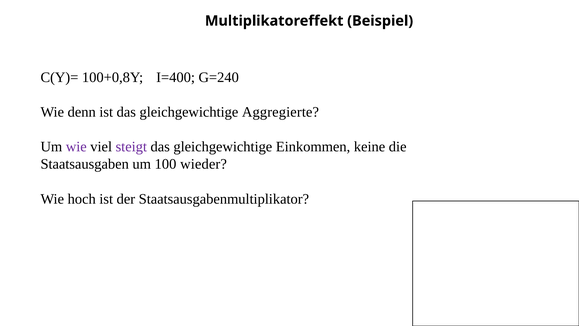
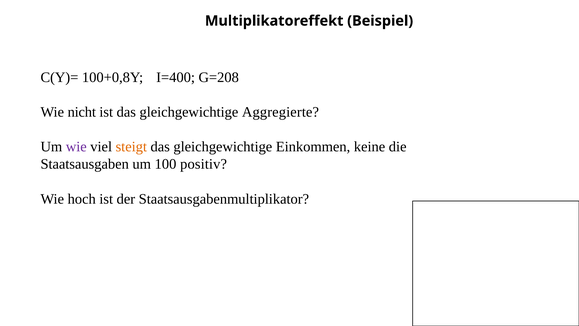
G=240: G=240 -> G=208 (219, 77)
denn: denn -> nicht (82, 112)
steigt colour: purple -> orange (131, 147)
wieder: wieder -> positiv (204, 164)
